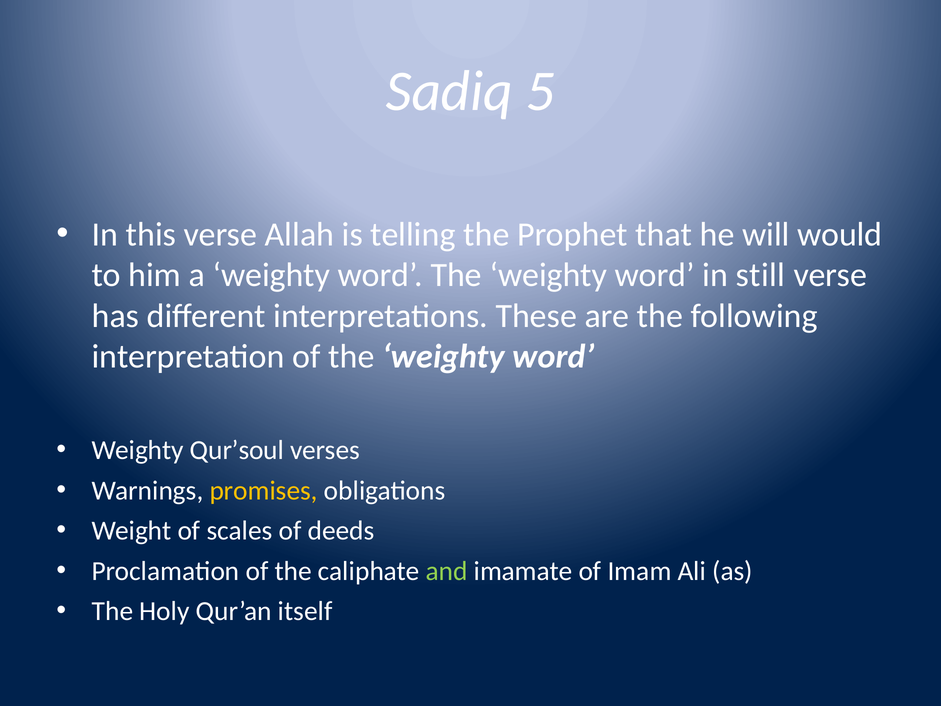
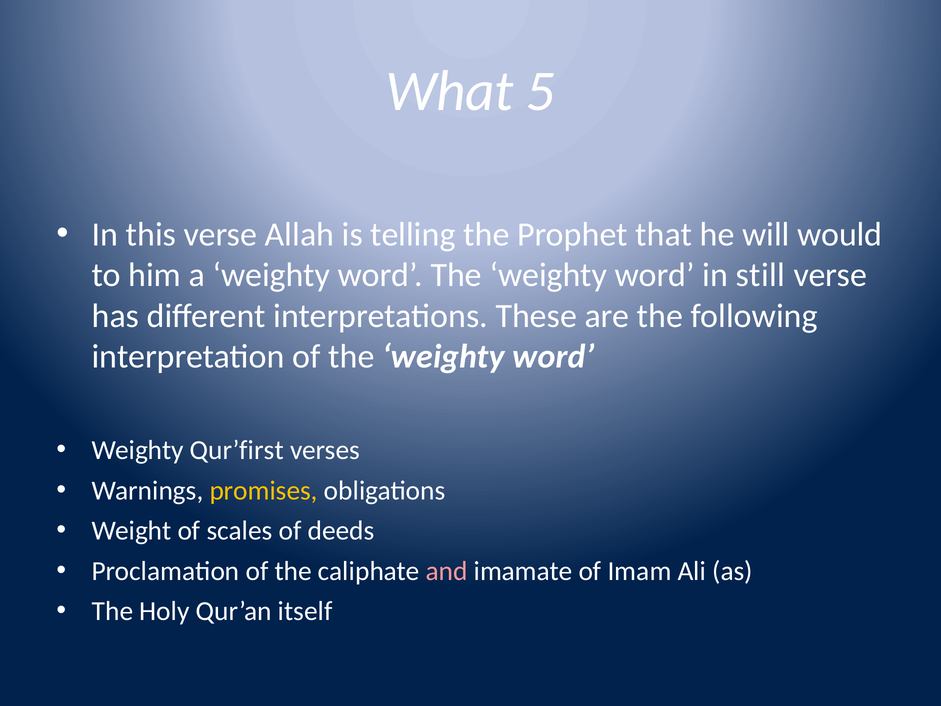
Sadiq: Sadiq -> What (450, 91)
Qur’soul: Qur’soul -> Qur’first (237, 450)
and colour: light green -> pink (447, 571)
